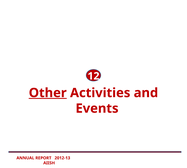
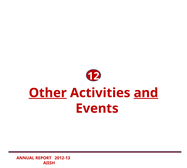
and underline: none -> present (146, 93)
